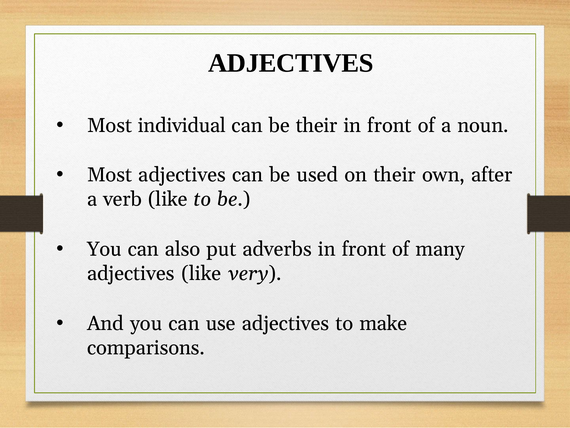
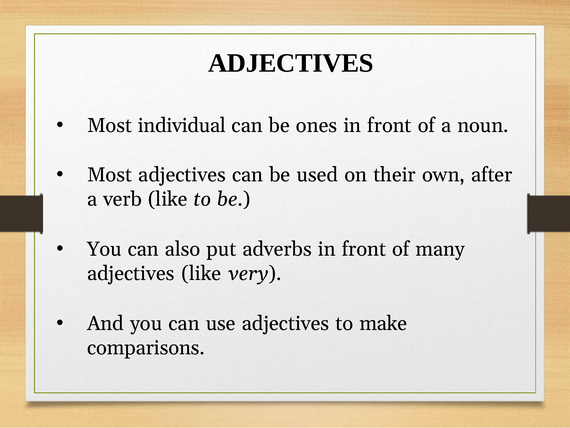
be their: their -> ones (317, 125)
